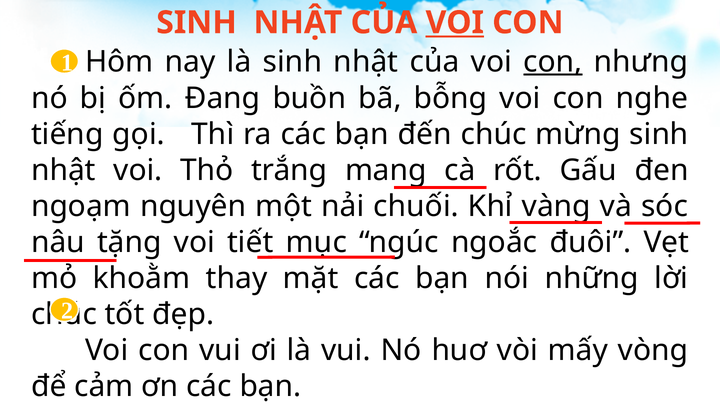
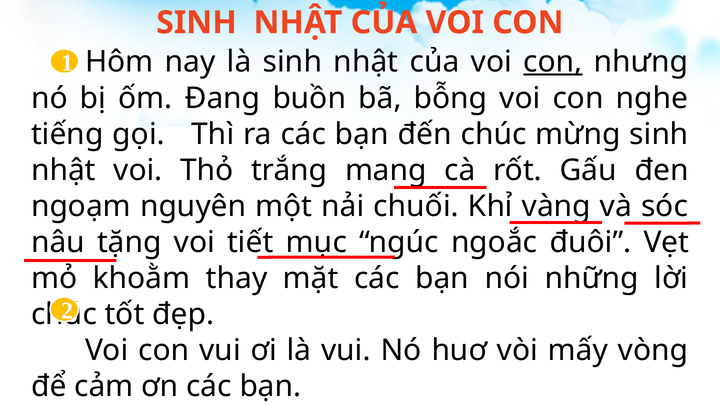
VOI underline: present -> none (455, 23)
